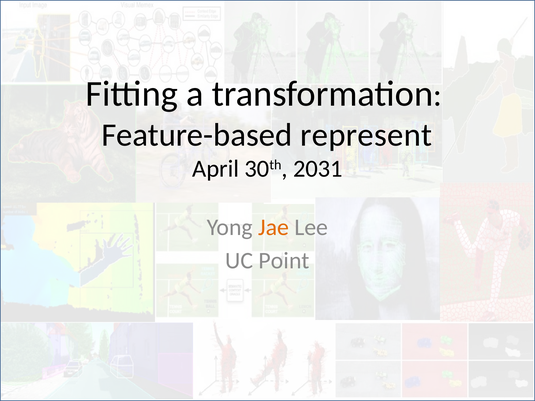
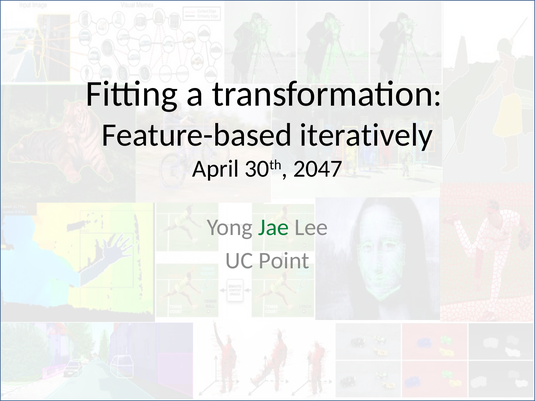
represent: represent -> iteratively (366, 135)
2031: 2031 -> 2047 (318, 169)
Jae colour: orange -> green (274, 227)
